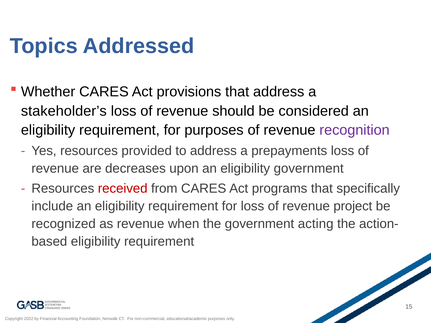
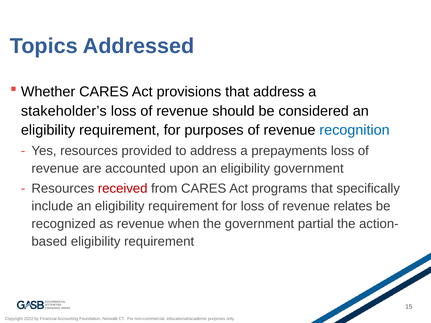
recognition colour: purple -> blue (355, 130)
decreases: decreases -> accounted (135, 169)
project: project -> relates (353, 206)
acting: acting -> partial (316, 224)
